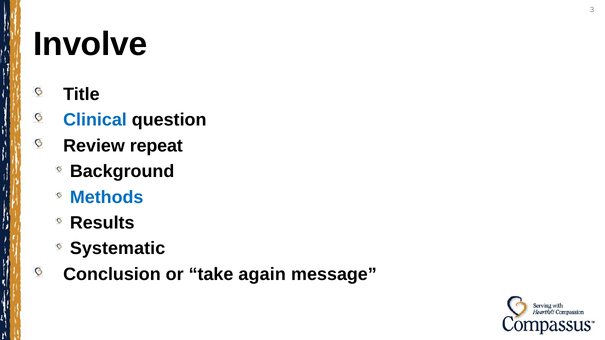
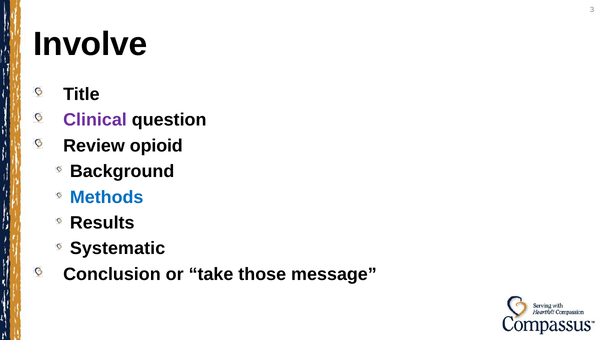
Clinical colour: blue -> purple (95, 120)
repeat: repeat -> opioid (156, 146)
again: again -> those (262, 274)
